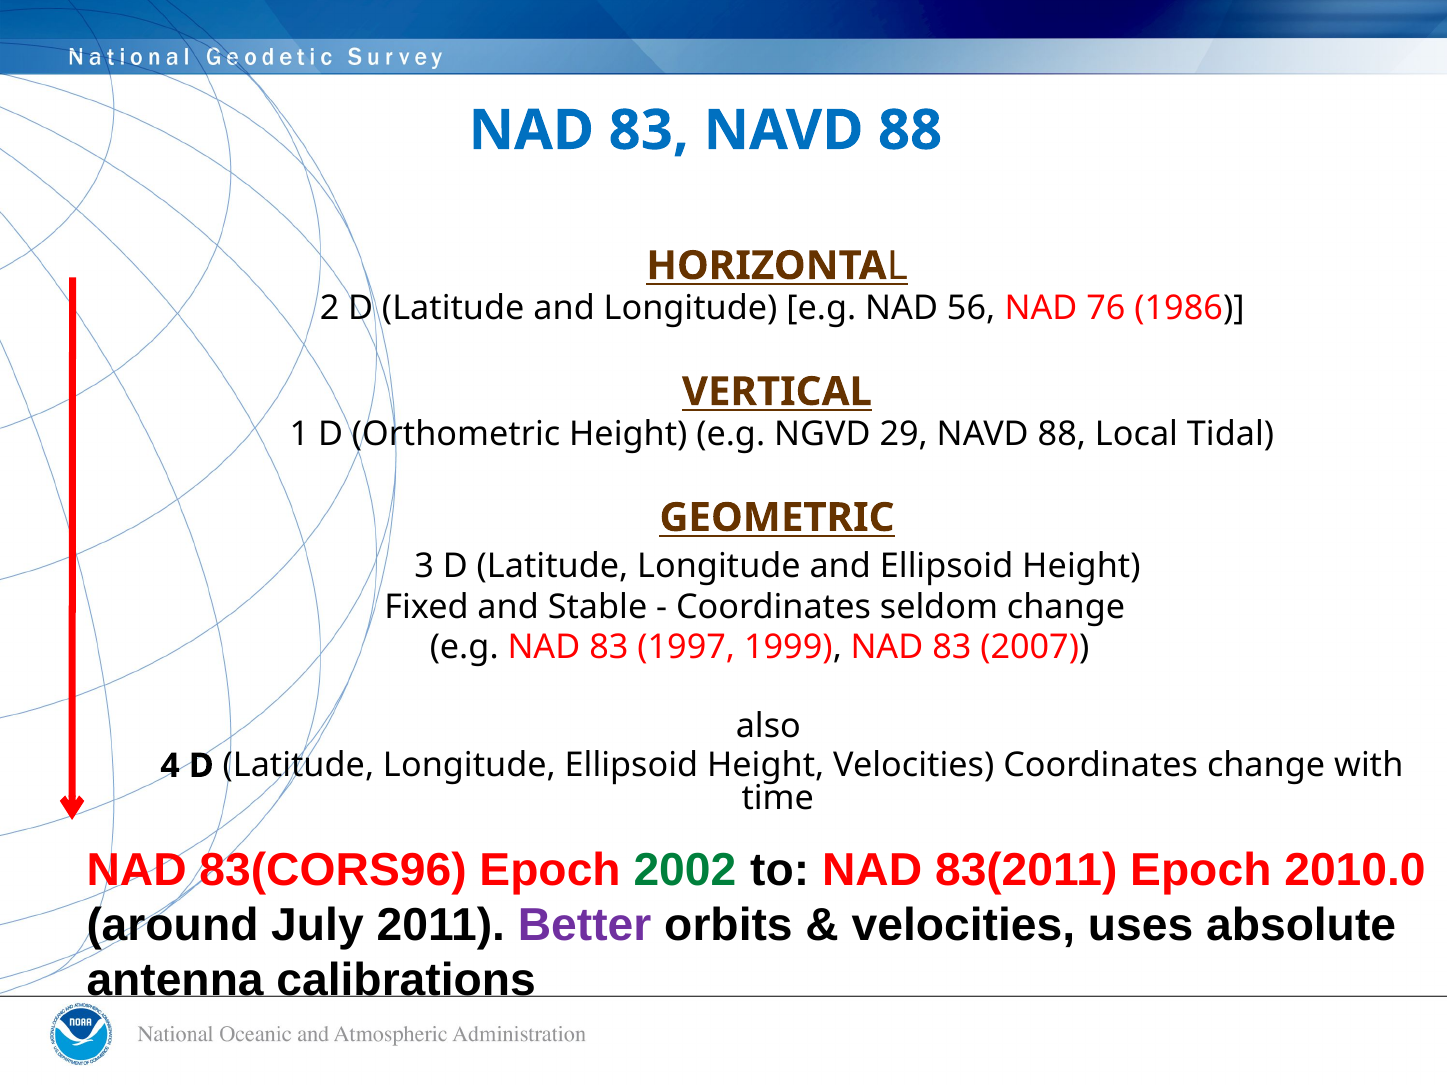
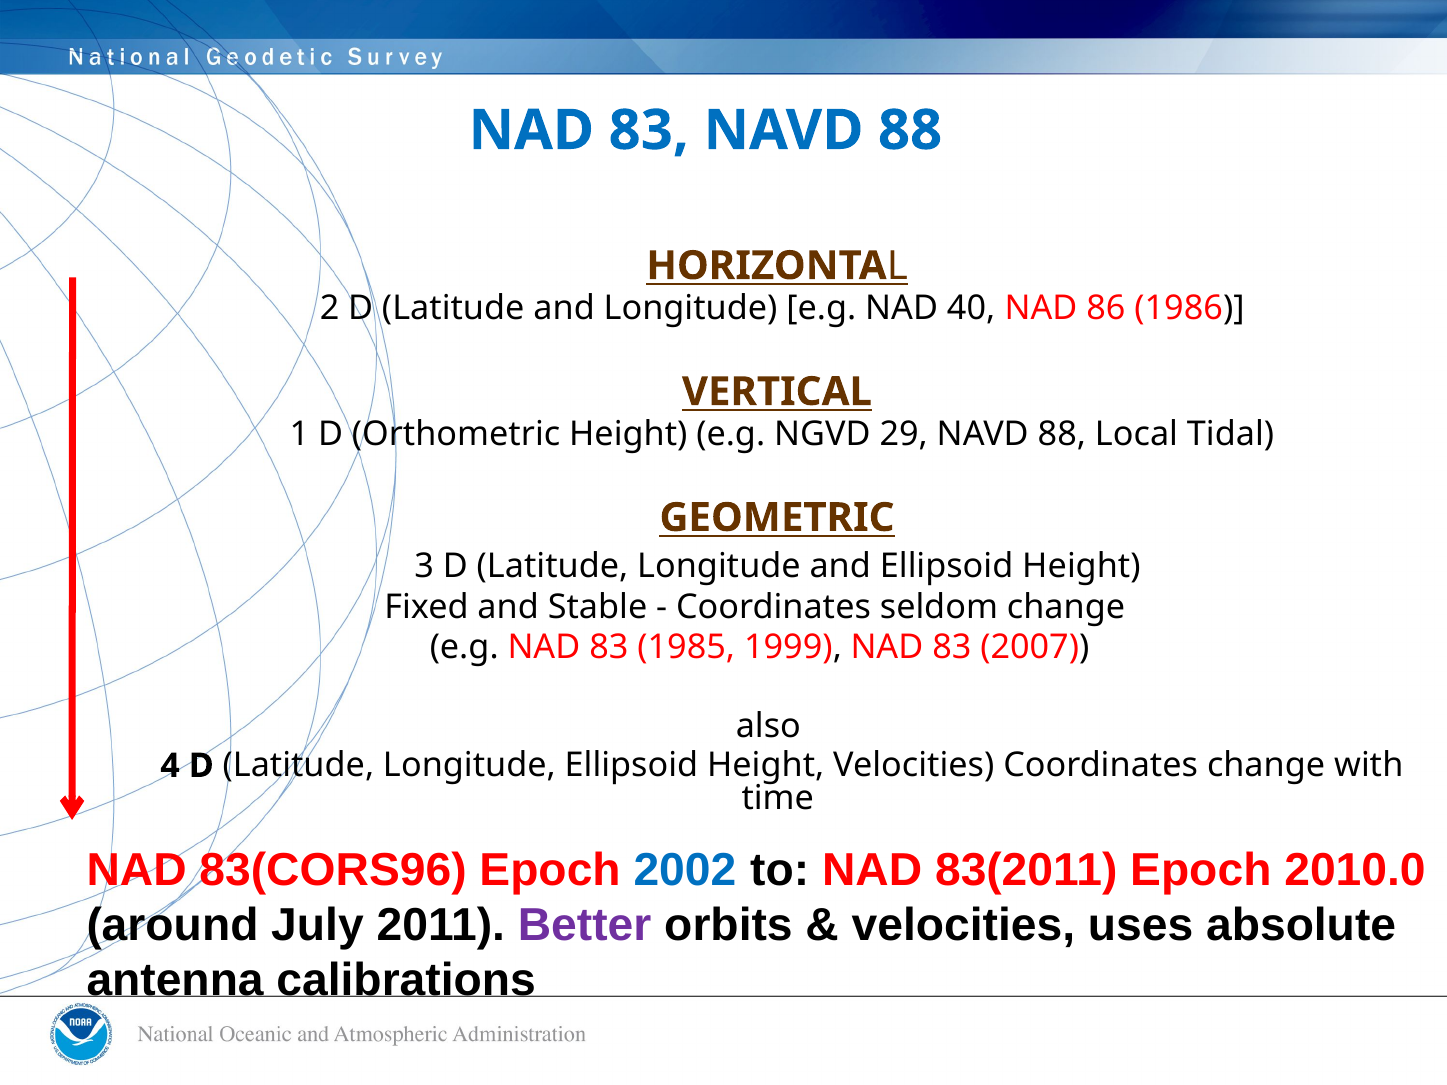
56: 56 -> 40 (971, 309)
76: 76 -> 86 (1106, 309)
1997: 1997 -> 1985 (686, 647)
2002 colour: green -> blue (685, 870)
